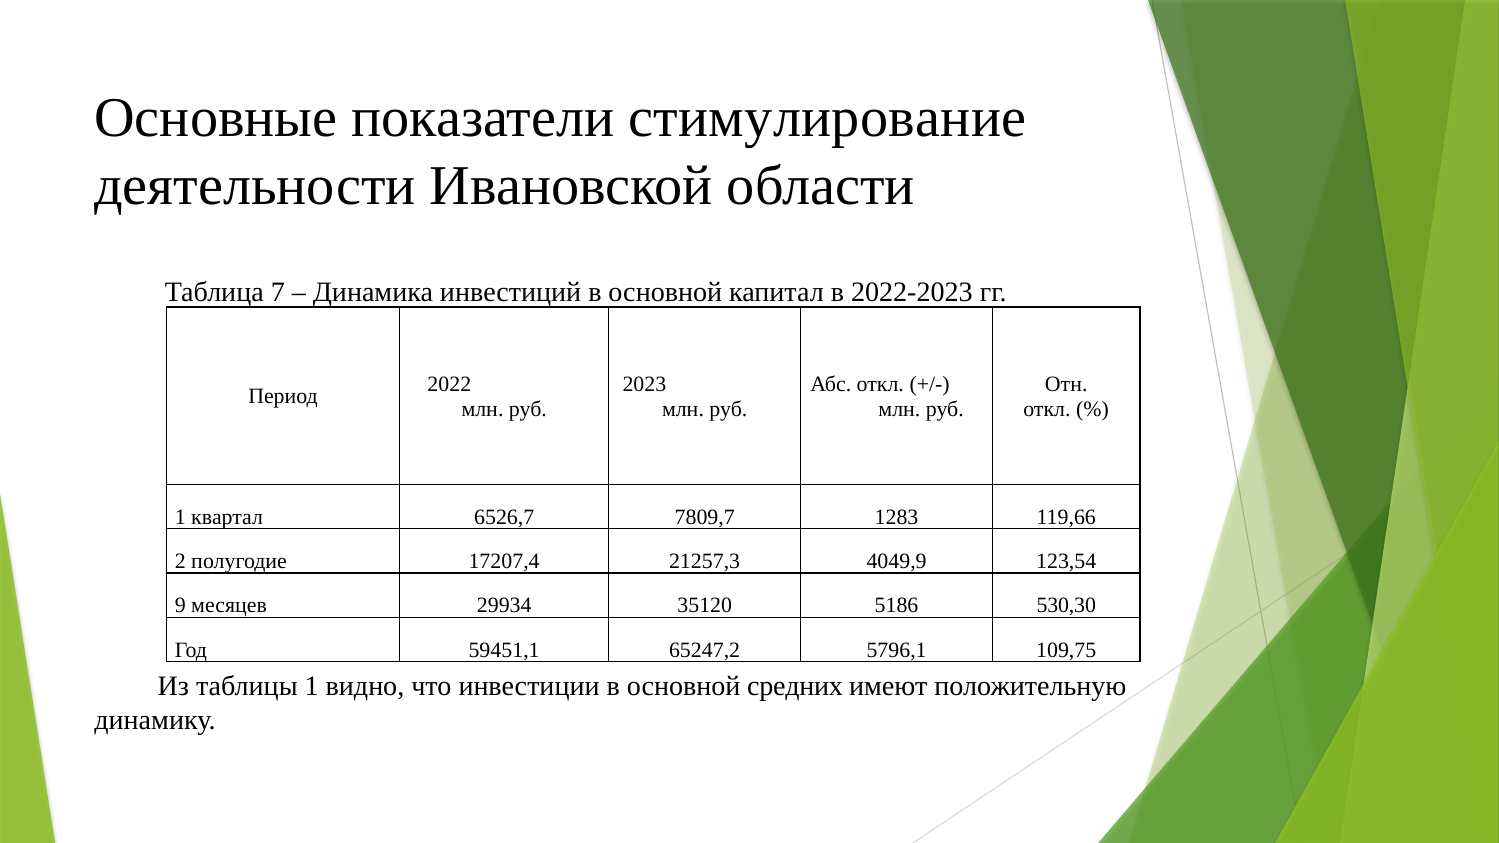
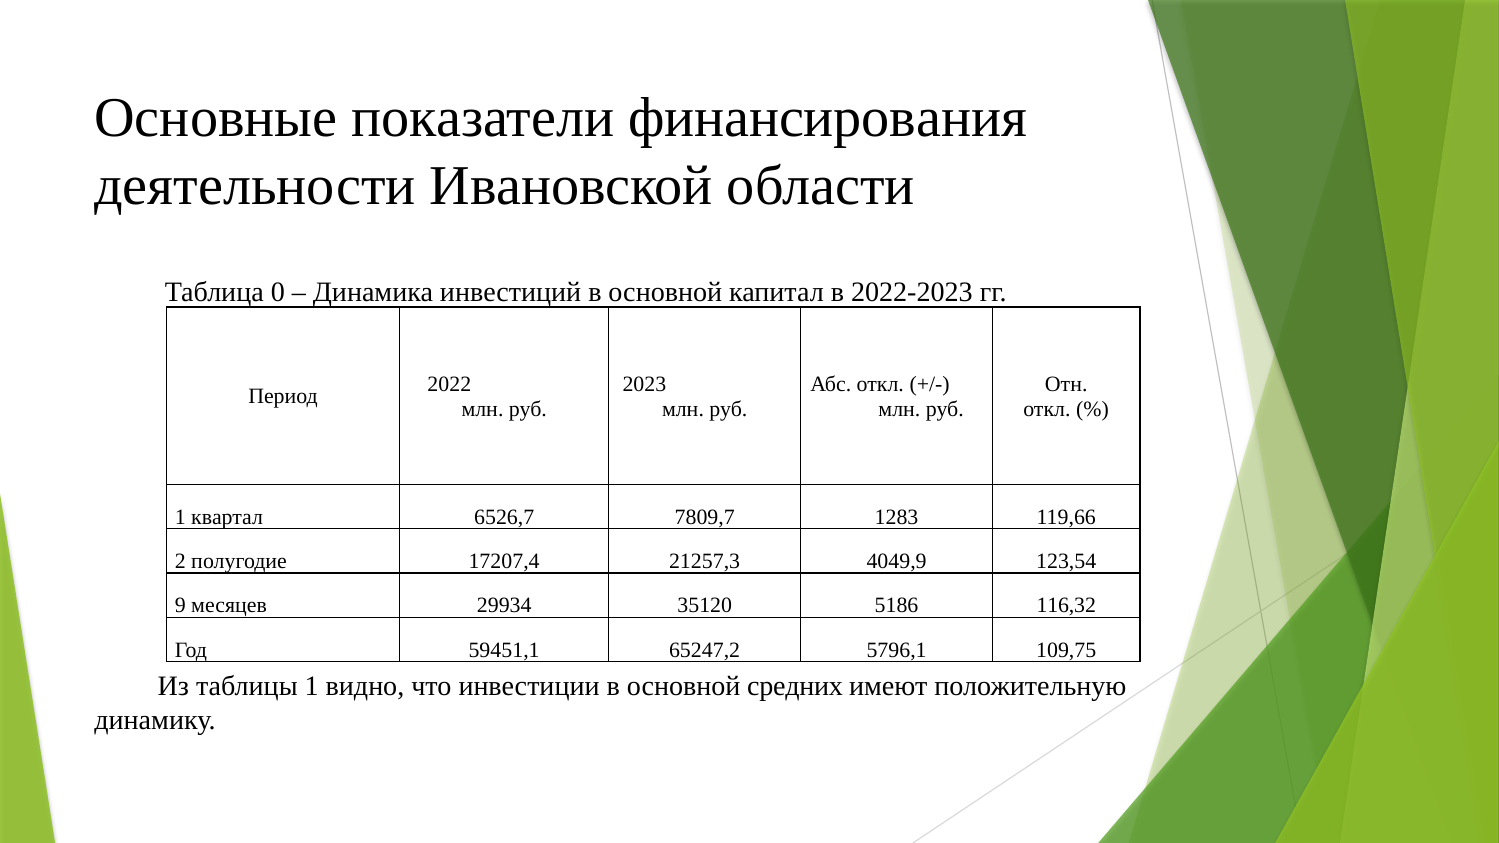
стимулирование: стимулирование -> финансирования (828, 118)
7: 7 -> 0 (278, 292)
530,30: 530,30 -> 116,32 (1066, 606)
